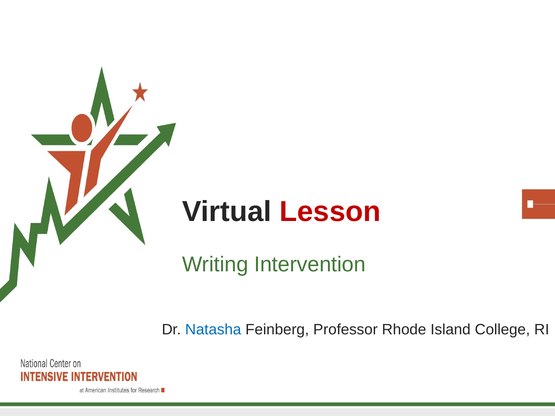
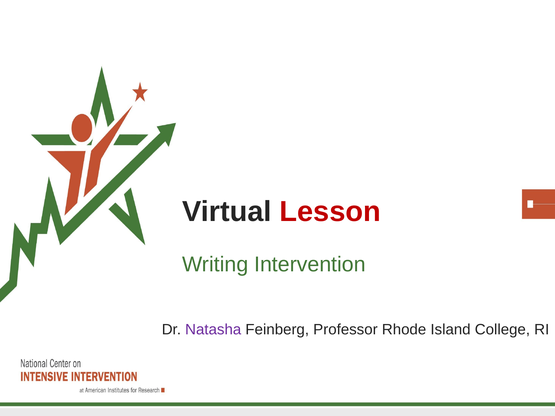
Natasha colour: blue -> purple (213, 330)
